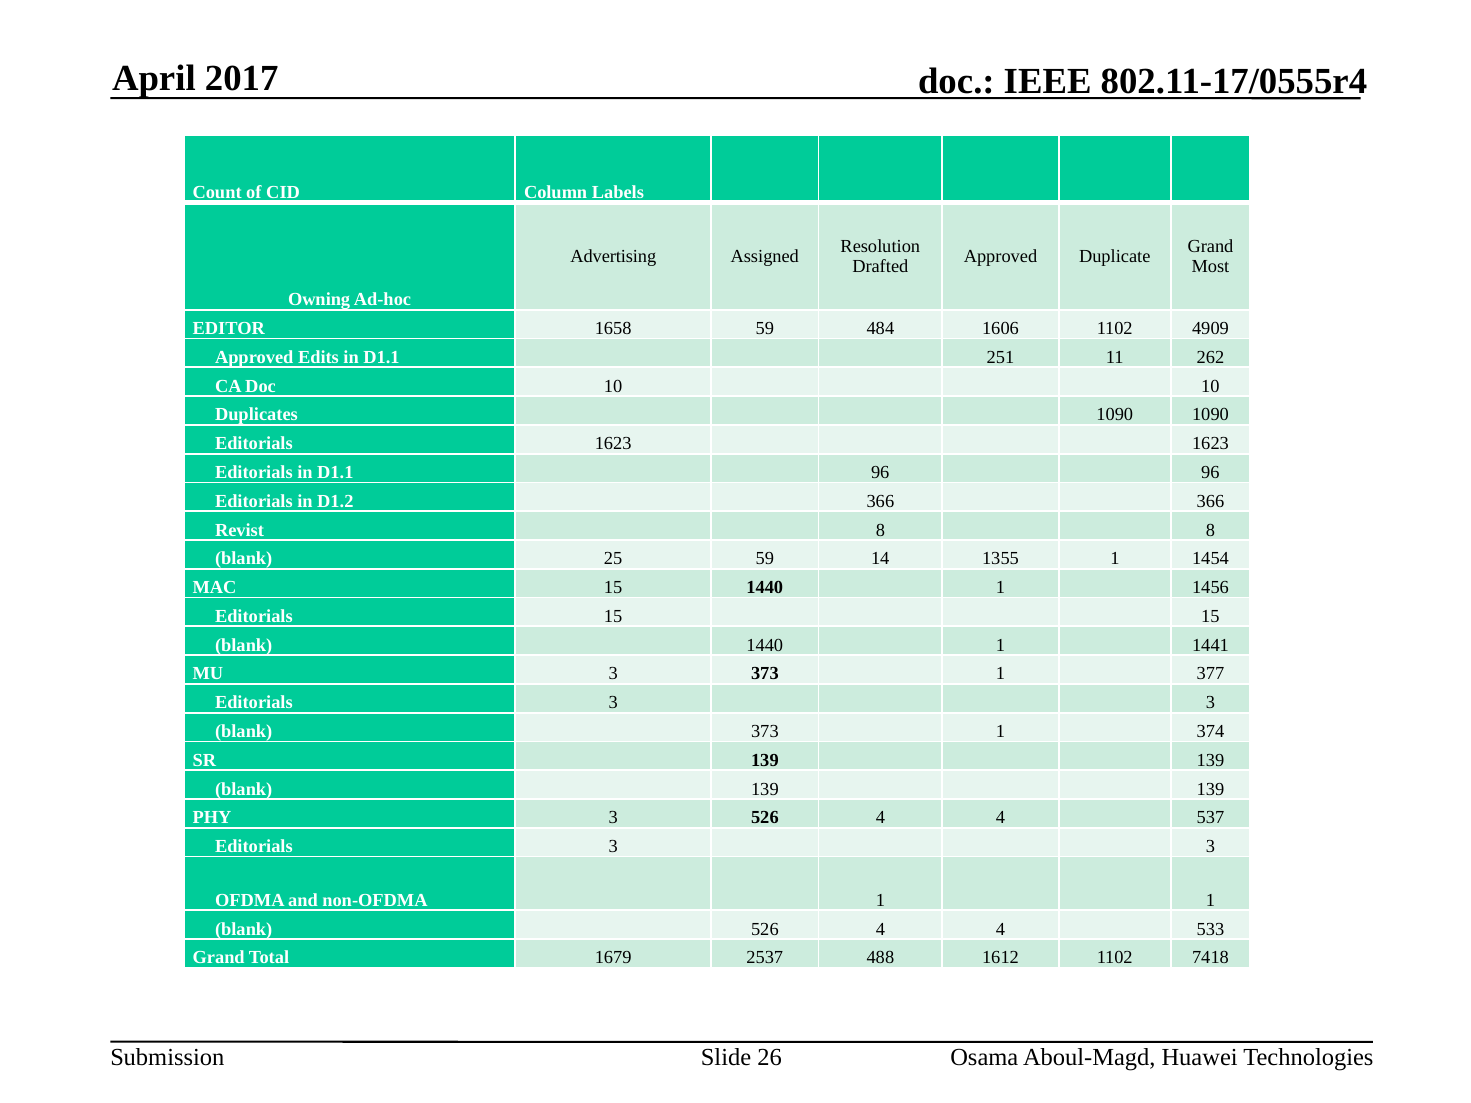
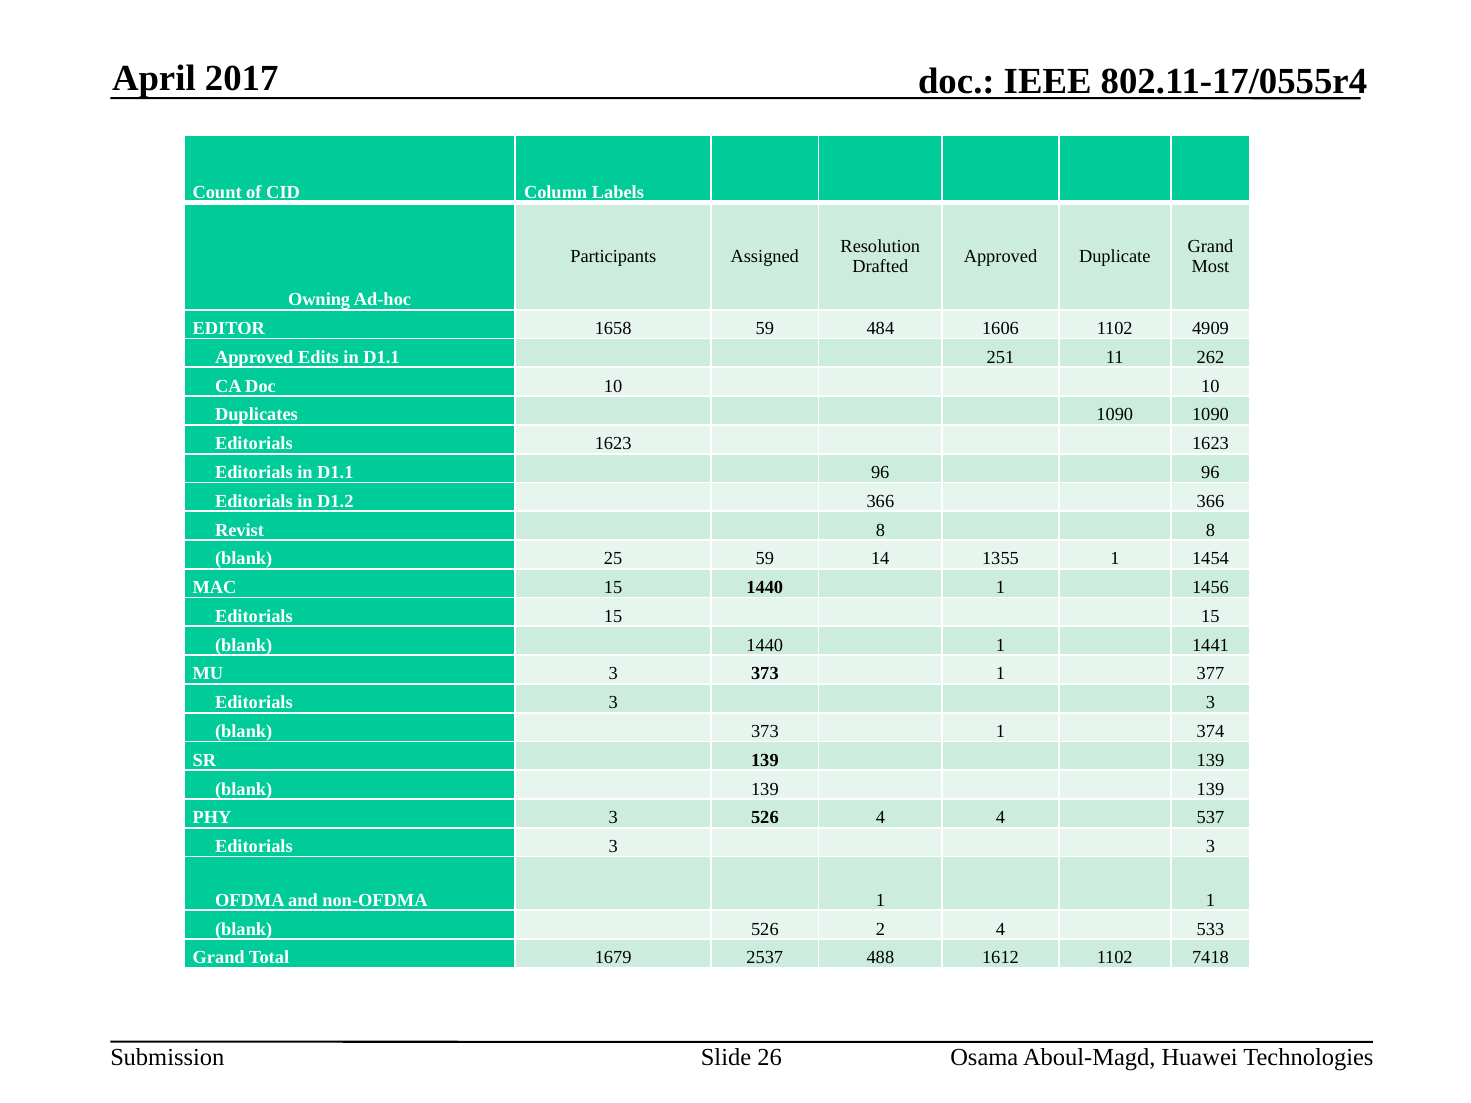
Advertising: Advertising -> Participants (613, 256)
blank 526 4: 4 -> 2 (880, 929)
